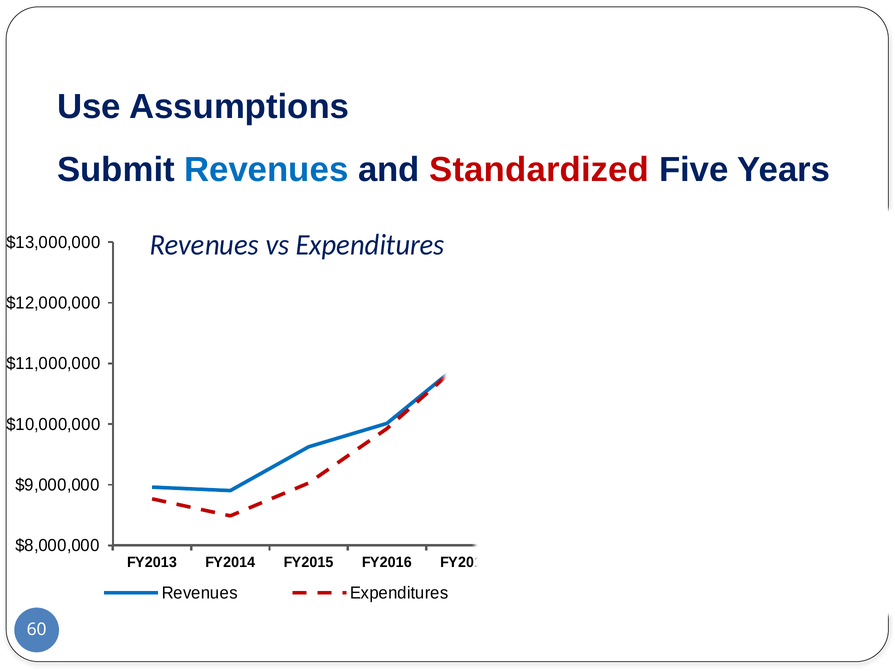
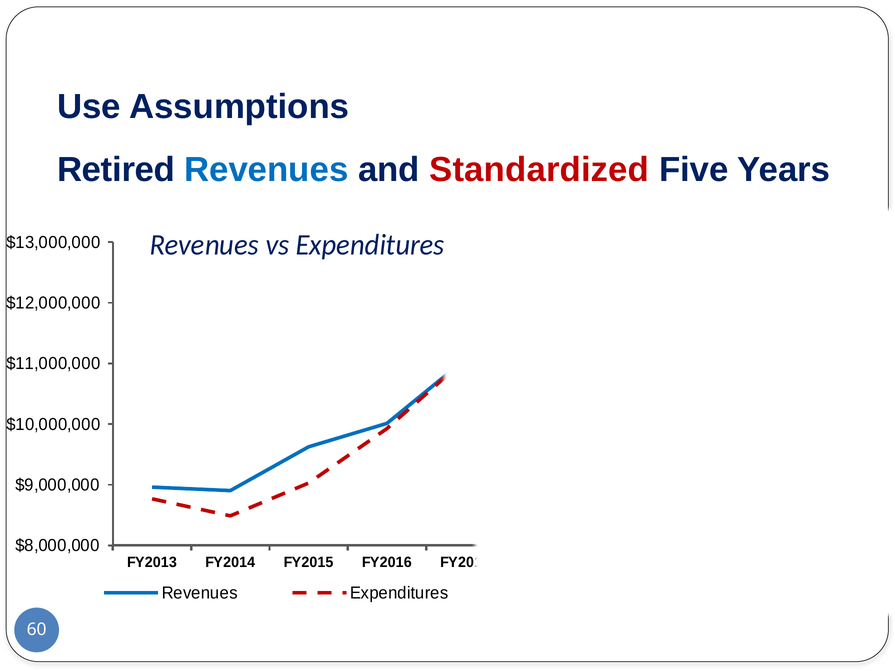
Submit: Submit -> Retired (116, 170)
